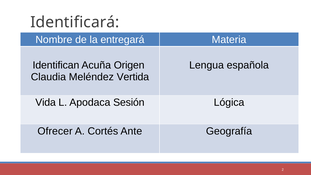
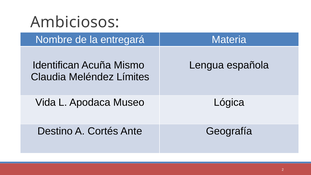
Identificará: Identificará -> Ambiciosos (75, 22)
Origen: Origen -> Mismo (129, 65)
Vertida: Vertida -> Límites (133, 77)
Sesión: Sesión -> Museo (129, 102)
Ofrecer: Ofrecer -> Destino (55, 131)
